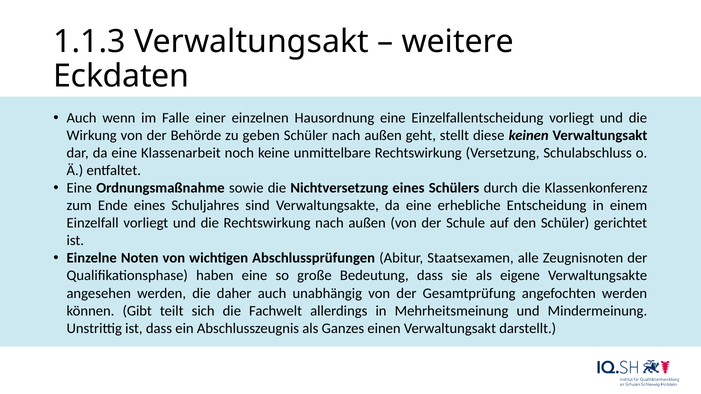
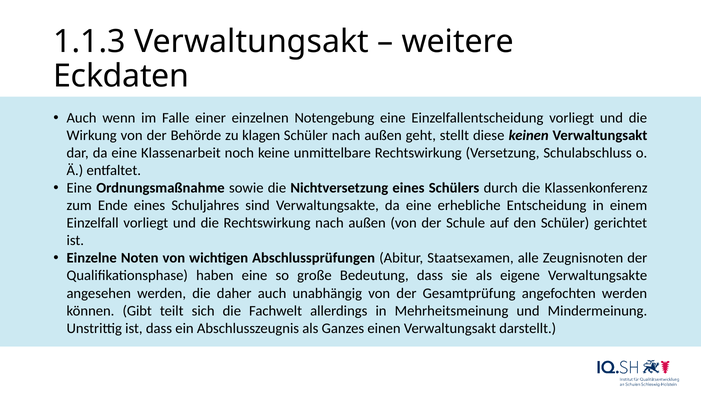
Hausordnung: Hausordnung -> Notengebung (334, 118)
geben: geben -> klagen (261, 136)
